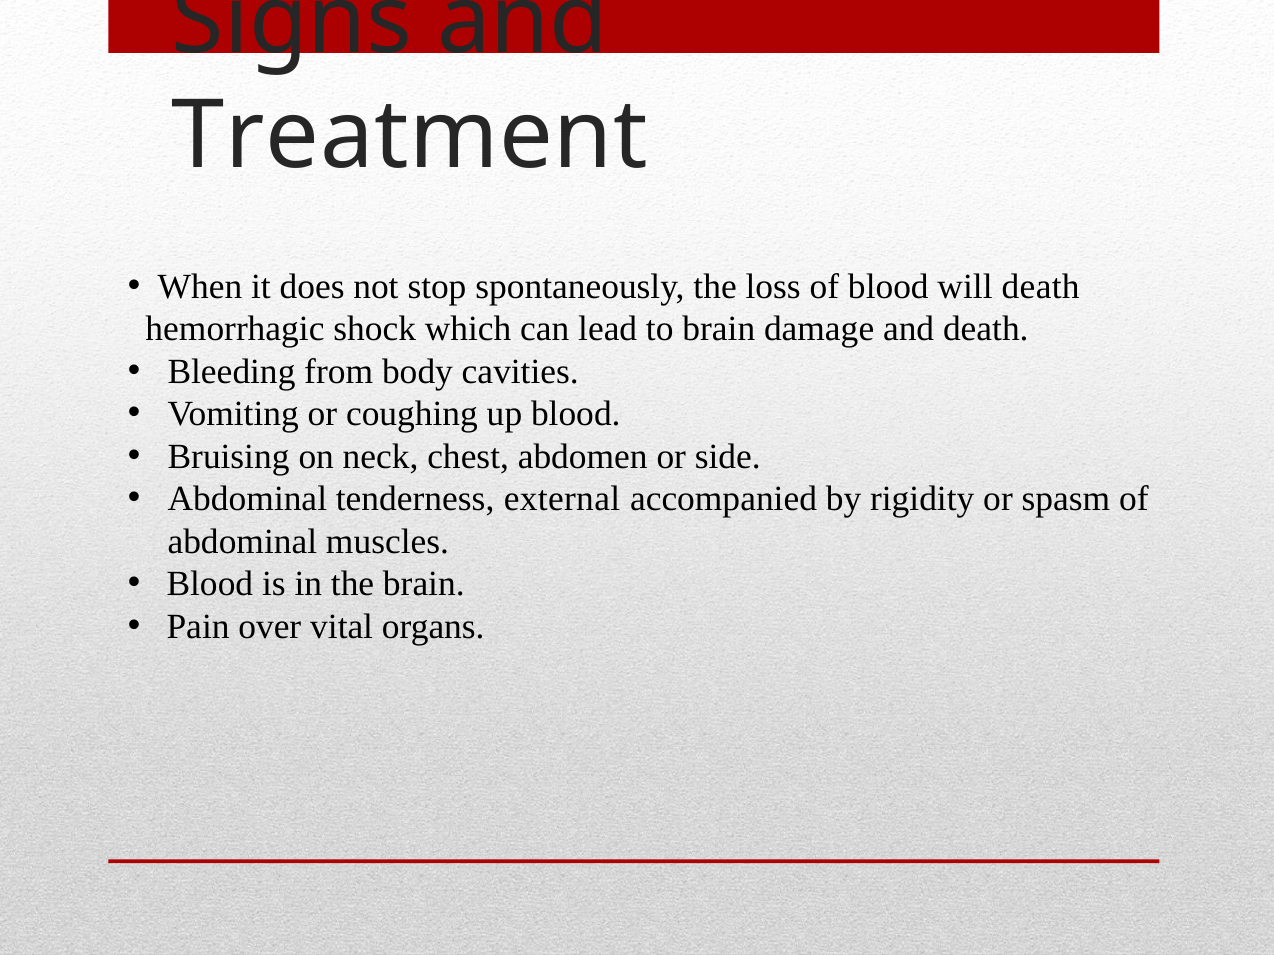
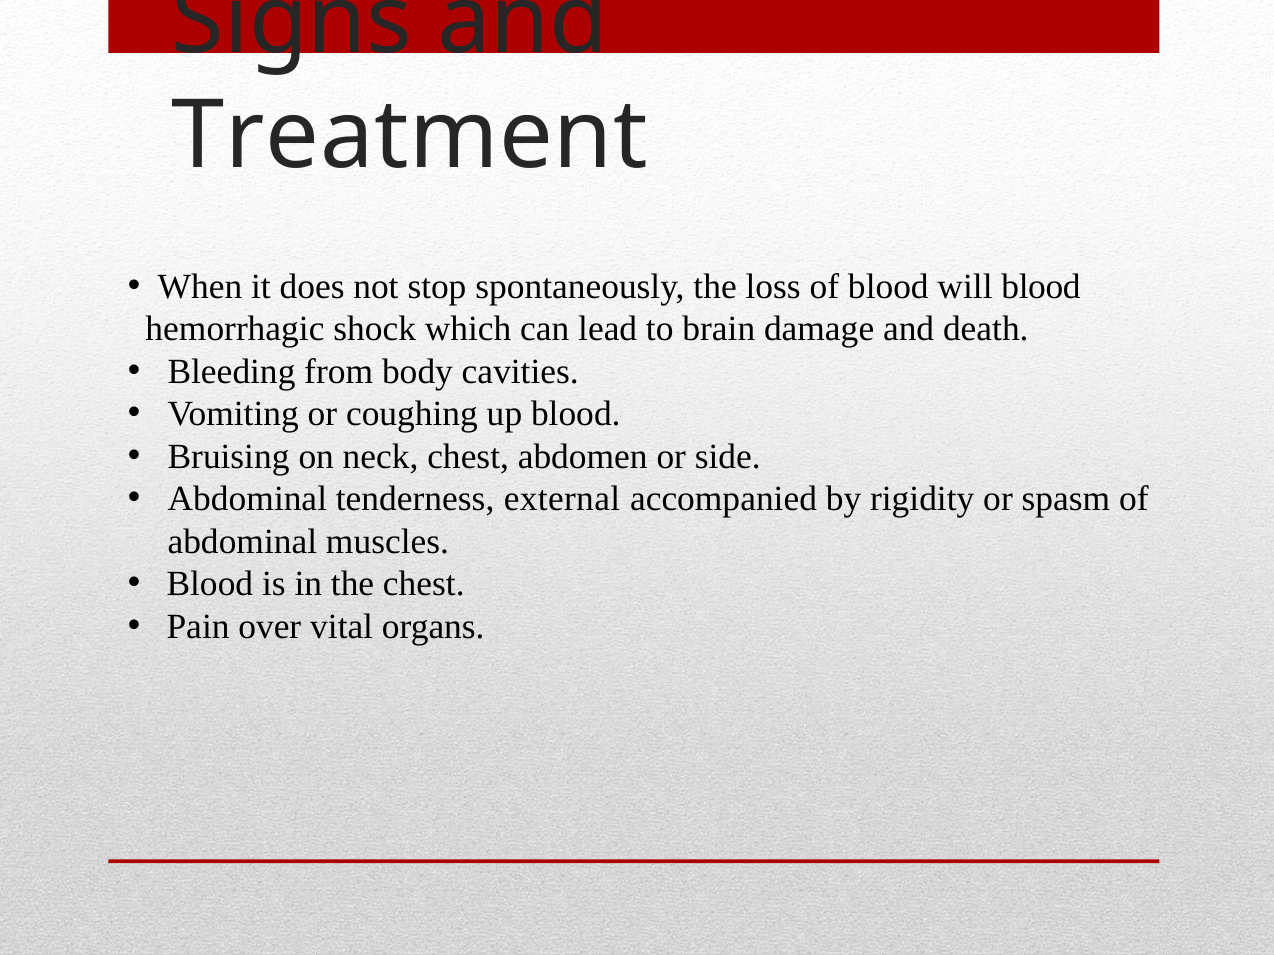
will death: death -> blood (1041, 287)
the brain: brain -> chest (424, 584)
